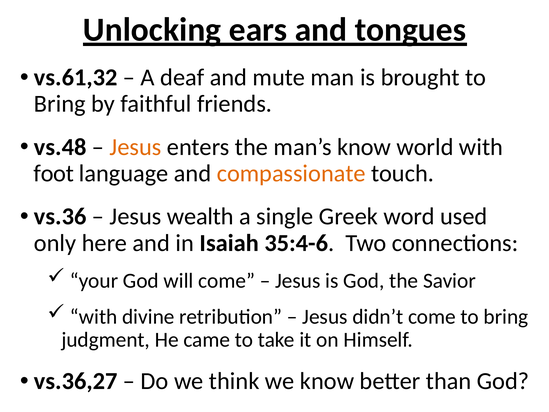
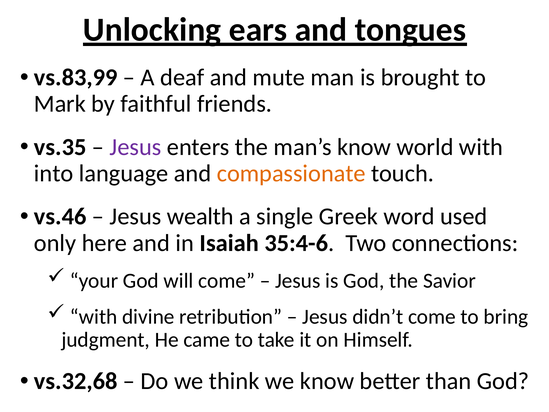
vs.61,32: vs.61,32 -> vs.83,99 (76, 77)
Bring: Bring -> Mark (60, 104)
vs.48: vs.48 -> vs.35 (60, 147)
Jesus colour: orange -> purple (136, 147)
foot: foot -> into (54, 173)
vs.36: vs.36 -> vs.46 (60, 216)
vs.36,27: vs.36,27 -> vs.32,68 (76, 381)
